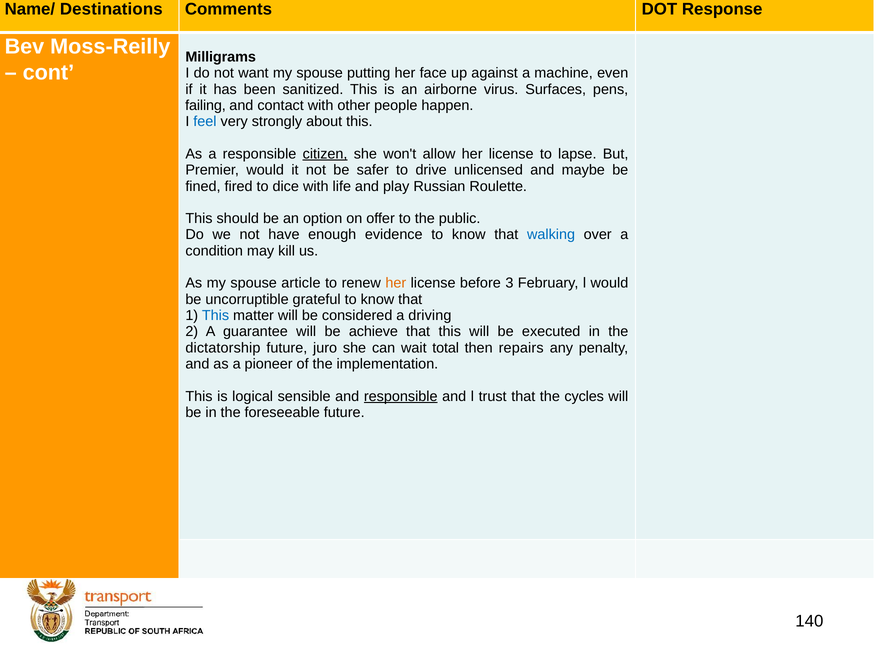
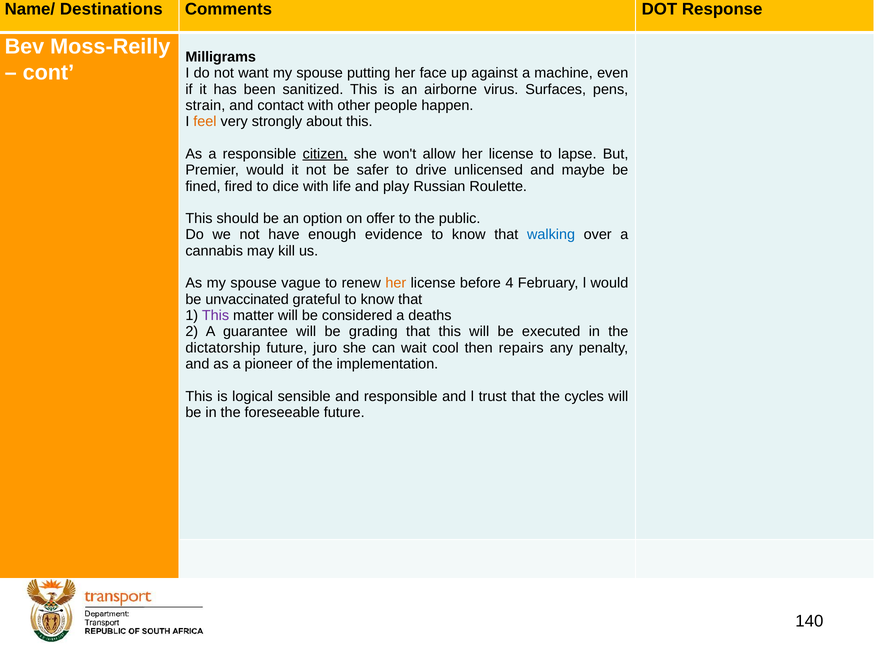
failing: failing -> strain (205, 105)
feel colour: blue -> orange (205, 122)
condition: condition -> cannabis (214, 251)
article: article -> vague (301, 283)
3: 3 -> 4 (509, 283)
uncorruptible: uncorruptible -> unvaccinated (247, 299)
This colour: blue -> purple (215, 315)
driving: driving -> deaths (430, 315)
achieve: achieve -> grading (373, 332)
total: total -> cool (446, 348)
responsible underline: present -> none (401, 396)
